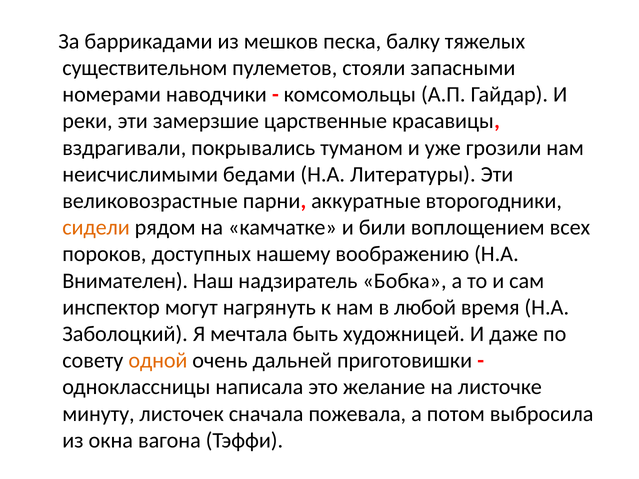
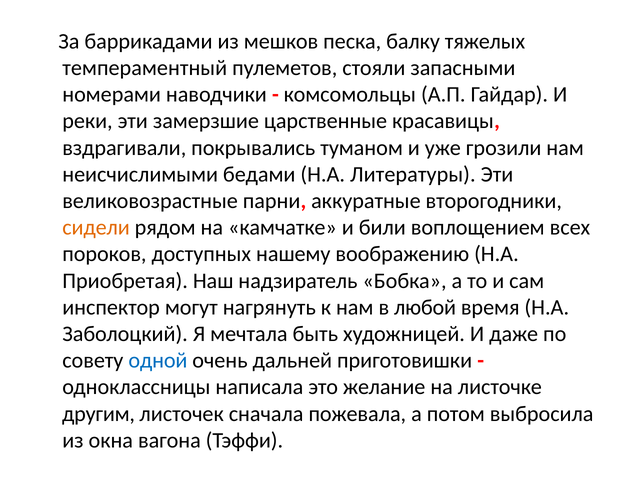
существительном: существительном -> темпераментный (145, 68)
Внимателен: Внимателен -> Приобретая (125, 281)
одной colour: orange -> blue (158, 361)
минуту: минуту -> другим (99, 414)
